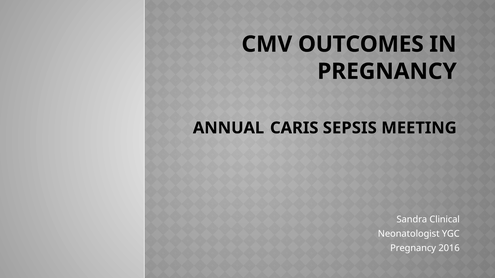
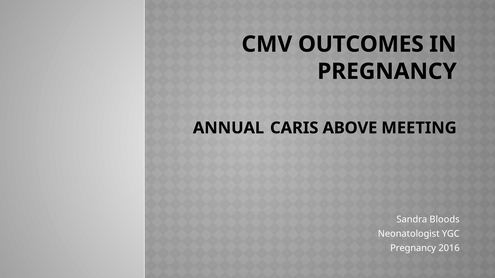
SEPSIS: SEPSIS -> ABOVE (350, 128)
Clinical: Clinical -> Bloods (445, 220)
